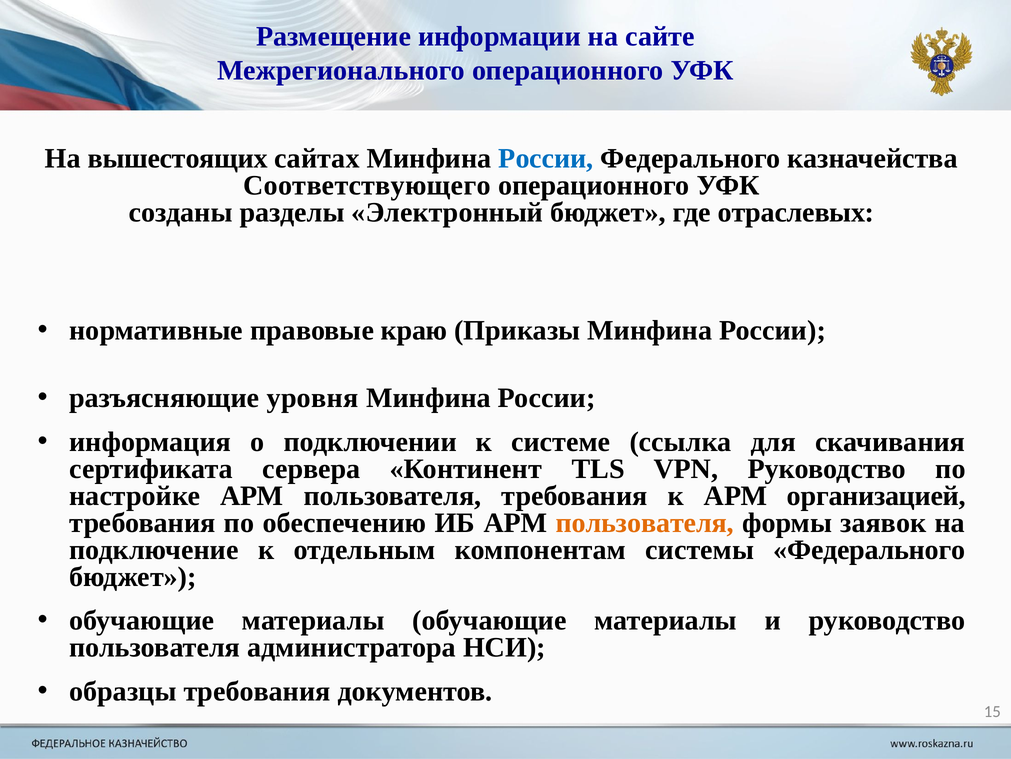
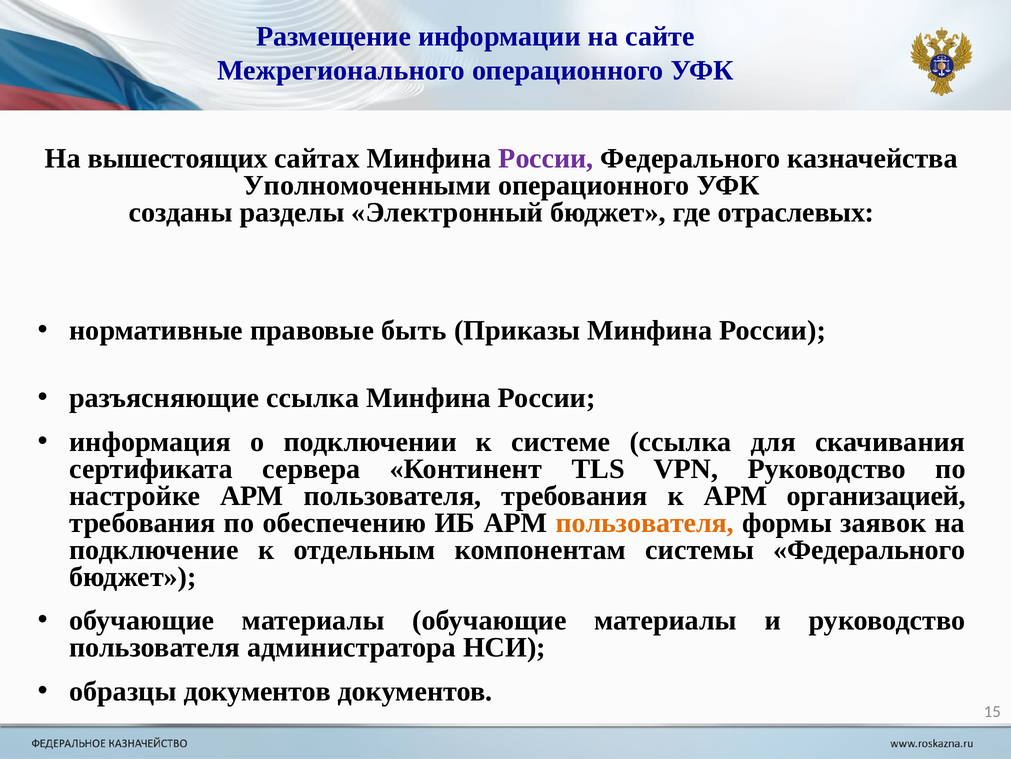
России colour: blue -> purple (546, 158)
Соответствующего: Соответствующего -> Уполномоченными (367, 185)
краю: краю -> быть (414, 330)
разъясняющие уровня: уровня -> ссылка (313, 398)
образцы требования: требования -> документов (257, 691)
